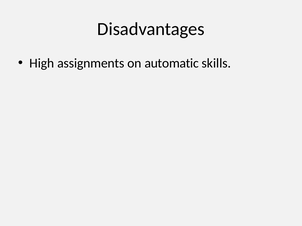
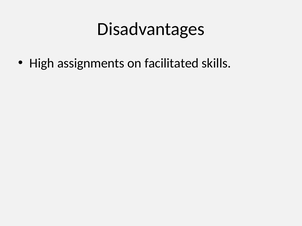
automatic: automatic -> facilitated (172, 63)
